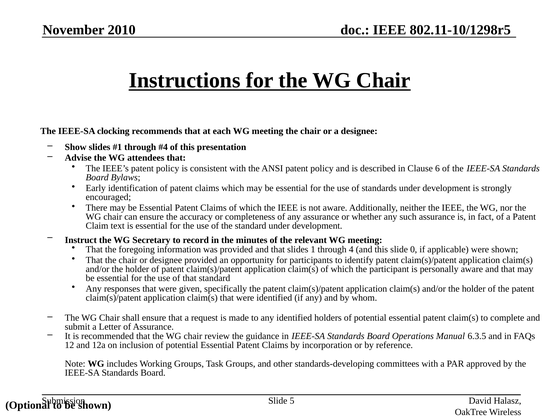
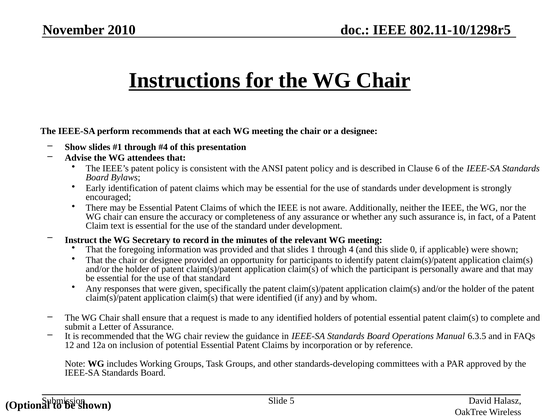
clocking: clocking -> perform (113, 131)
